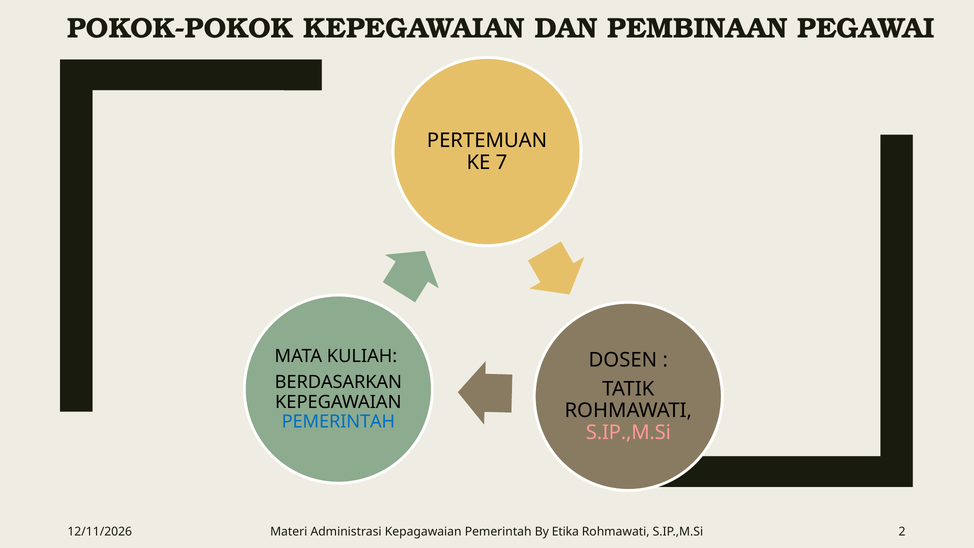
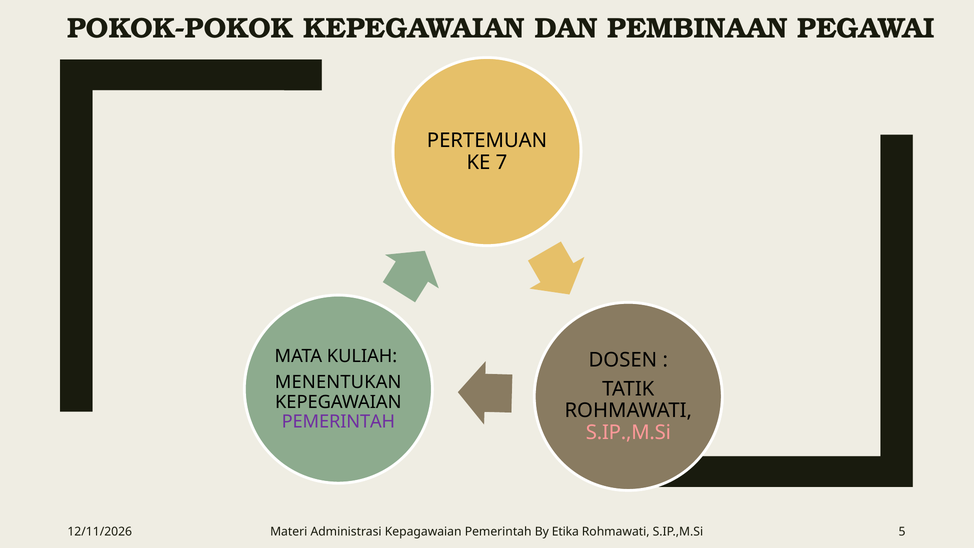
BERDASARKAN: BERDASARKAN -> MENENTUKAN (338, 382)
PEMERINTAH colour: blue -> purple (338, 422)
2: 2 -> 5 (902, 532)
